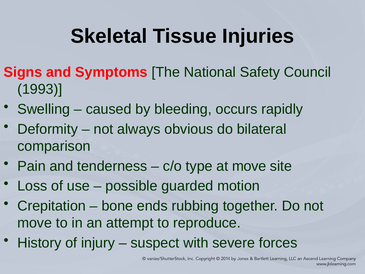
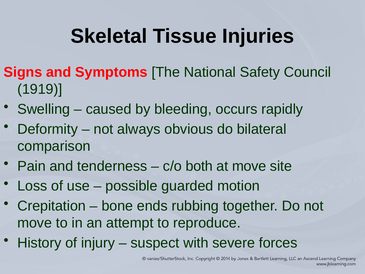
1993: 1993 -> 1919 (40, 89)
type: type -> both (199, 166)
